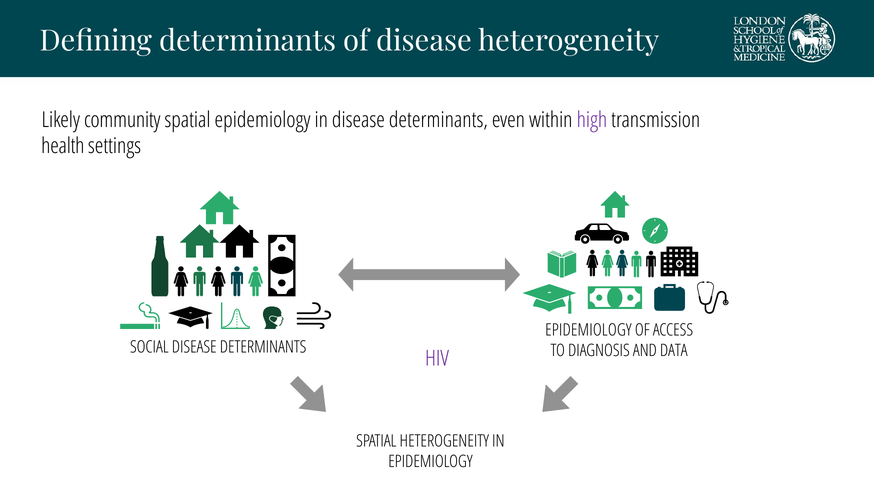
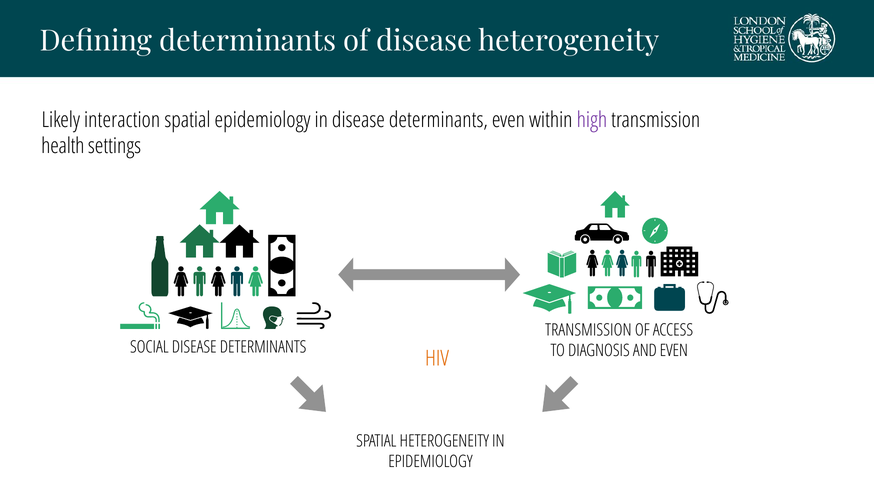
community: community -> interaction (122, 120)
EPIDEMIOLOGY: EPIDEMIOLOGY -> TRANSMISSION (588, 330)
AND DATA: DATA -> EVEN (674, 350)
HIV colour: purple -> orange (437, 358)
